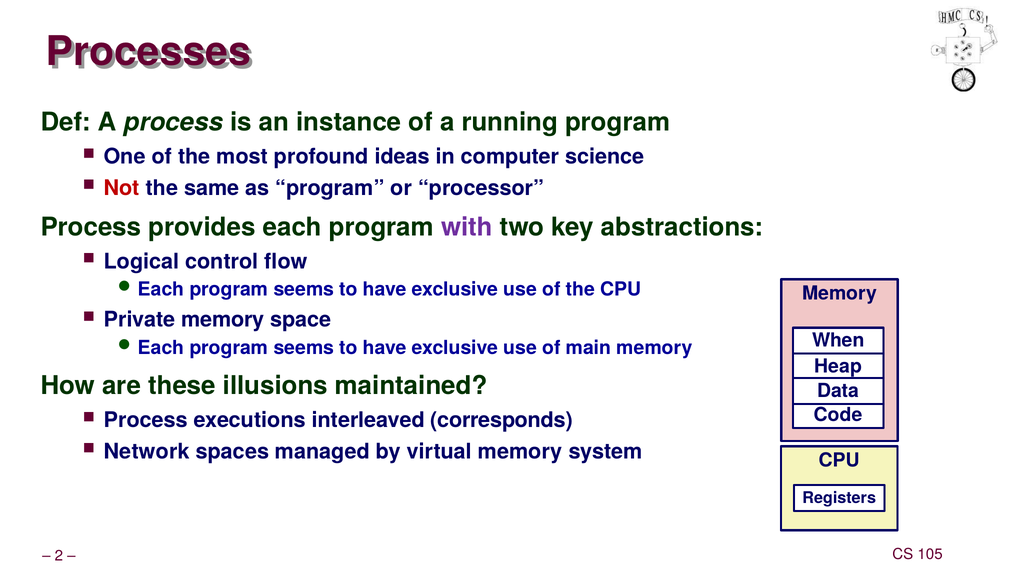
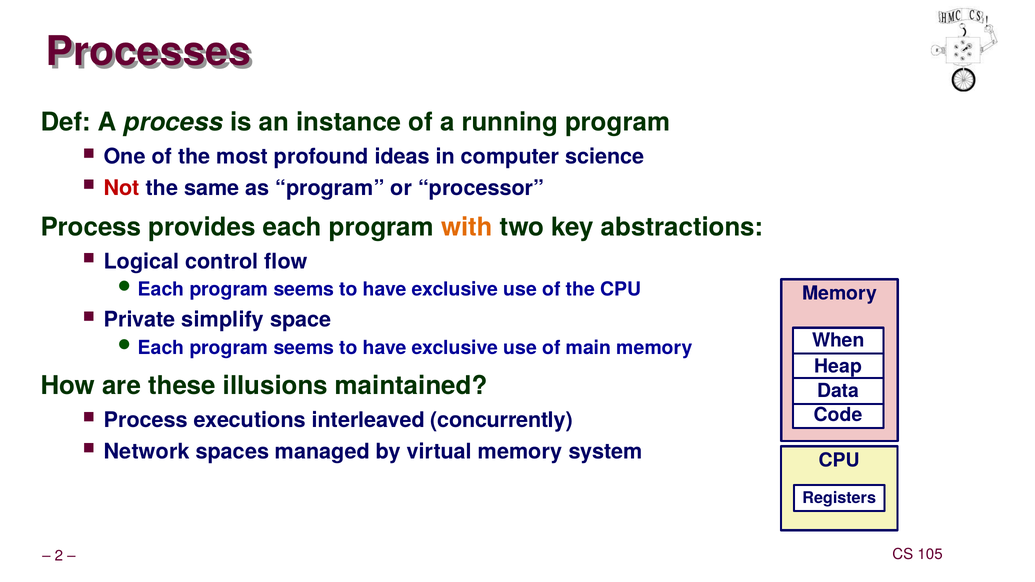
with colour: purple -> orange (467, 227)
Private memory: memory -> simplify (223, 320)
corresponds: corresponds -> concurrently (502, 420)
